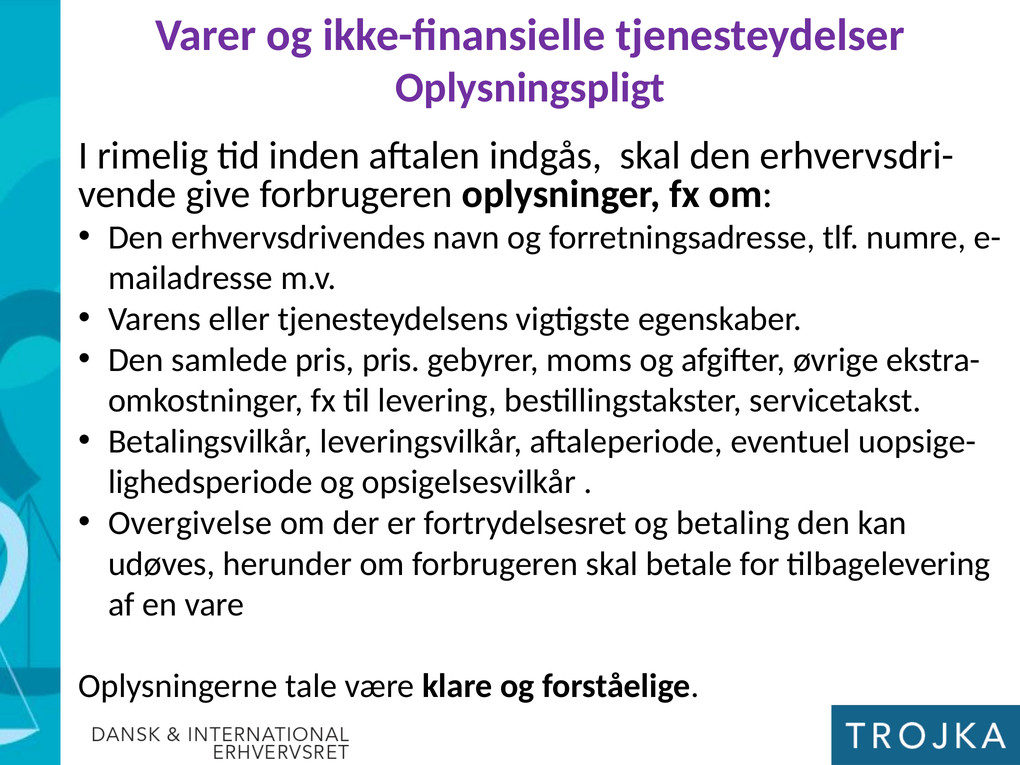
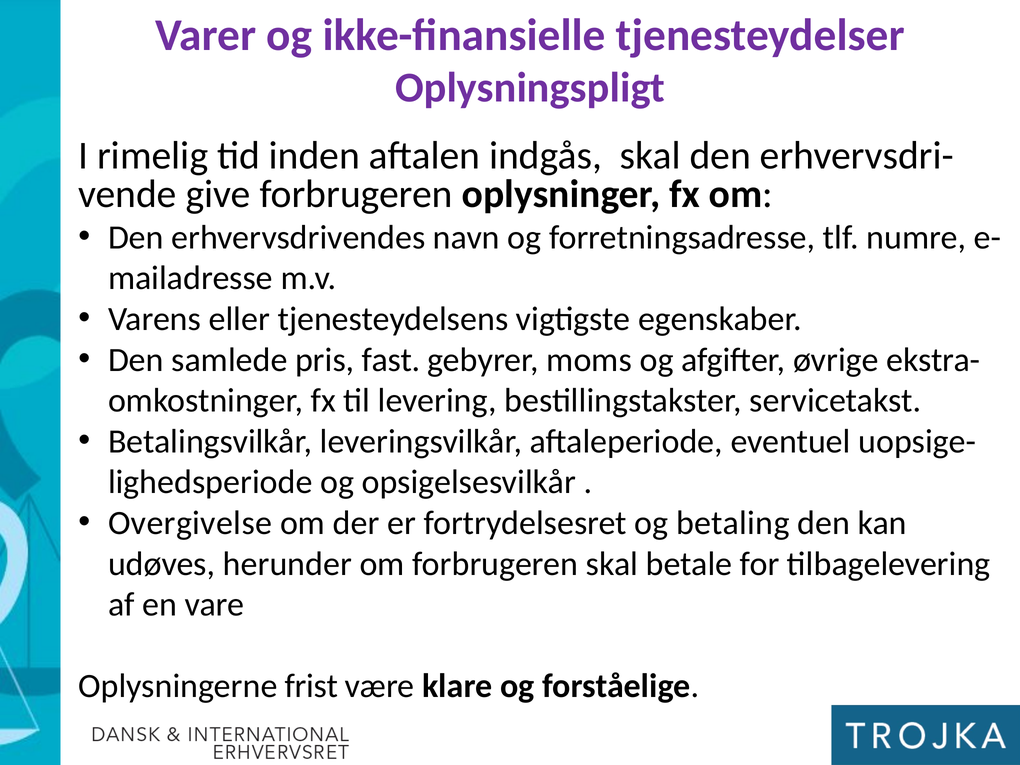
pris pris: pris -> fast (391, 360)
tale: tale -> frist (311, 686)
